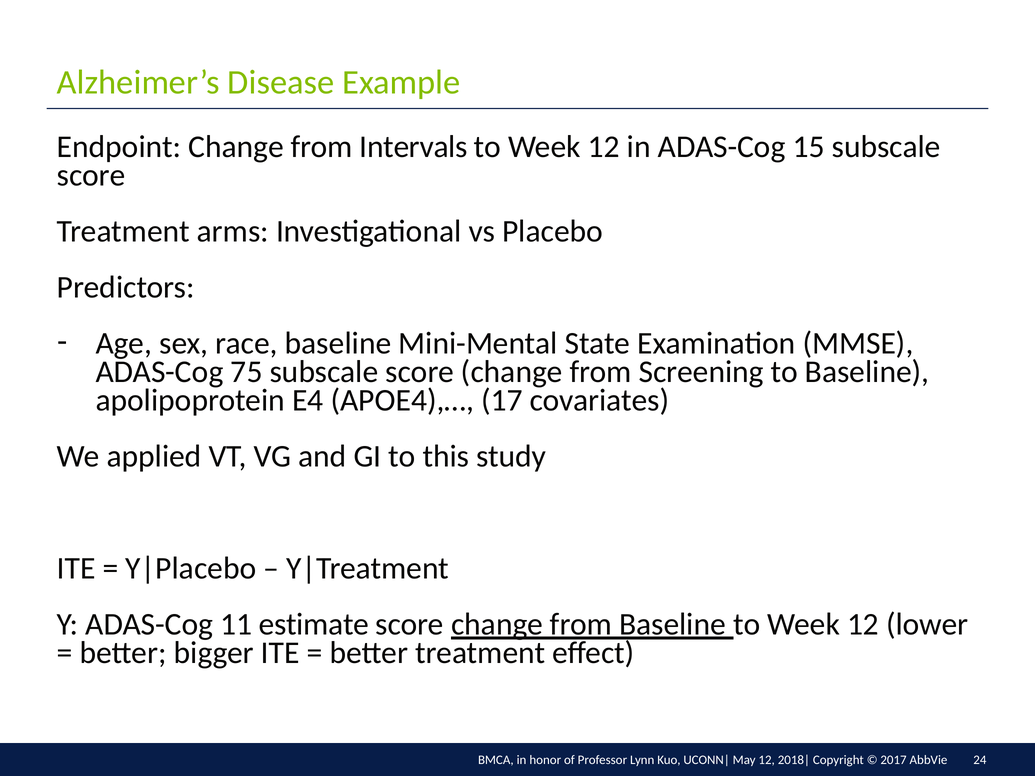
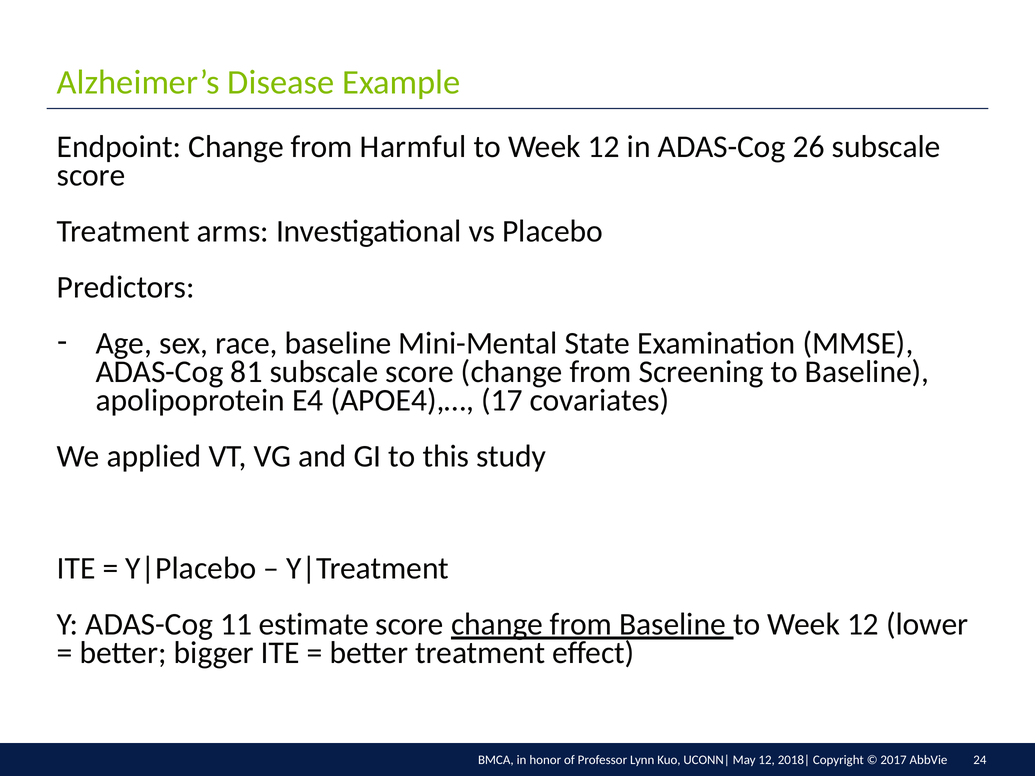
Intervals: Intervals -> Harmful (413, 147)
15: 15 -> 26 (809, 147)
75: 75 -> 81 (246, 372)
